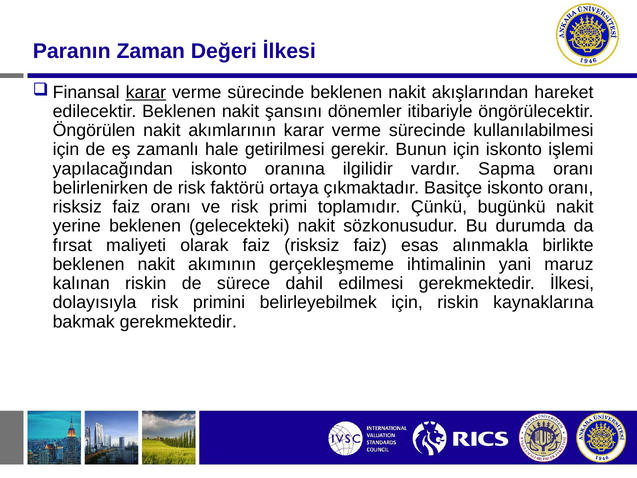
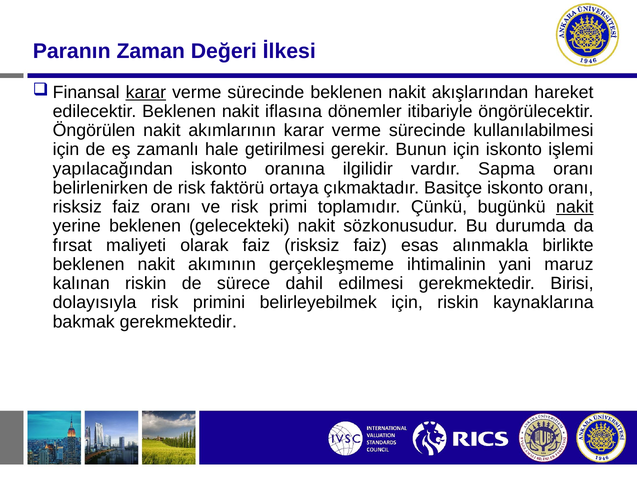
şansını: şansını -> iflasına (294, 111)
nakit underline: none -> present (575, 207)
gerekmektedir İlkesi: İlkesi -> Birisi (572, 283)
